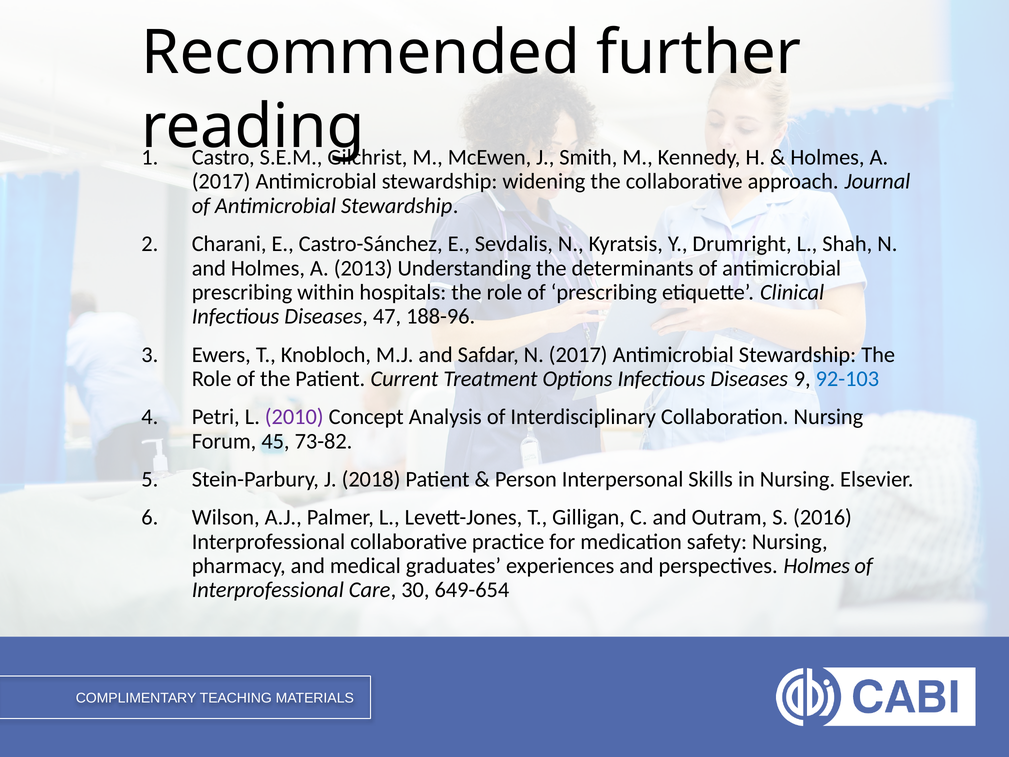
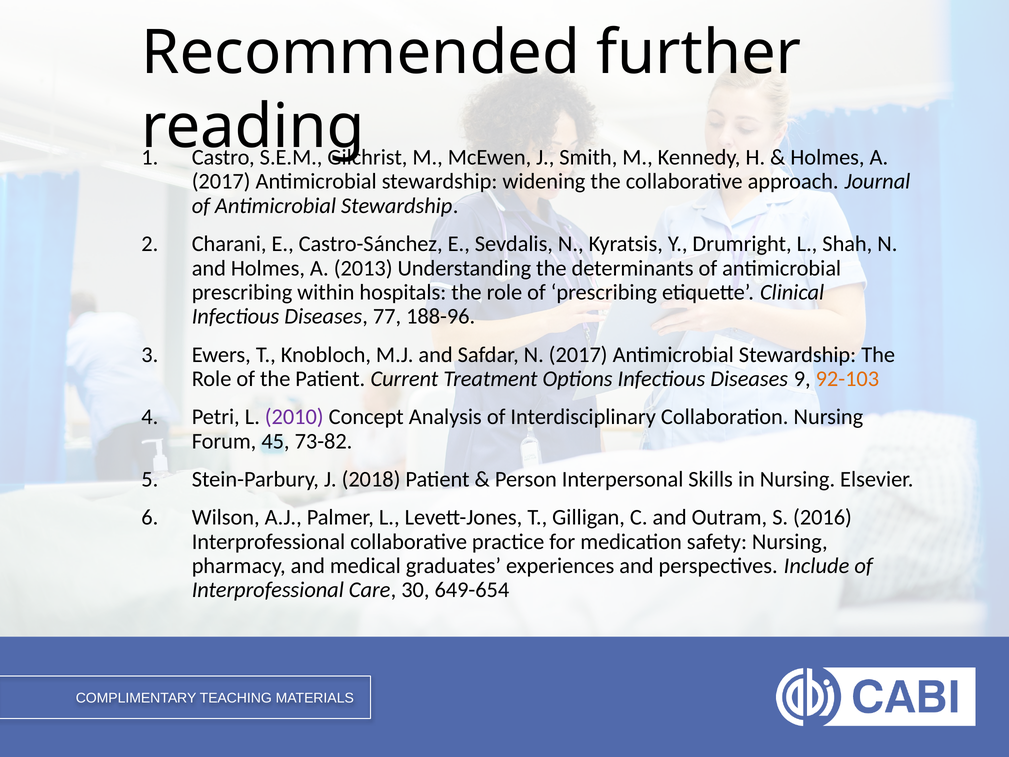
47: 47 -> 77 (387, 316)
92-103 colour: blue -> orange (847, 379)
perspectives Holmes: Holmes -> Include (817, 566)
